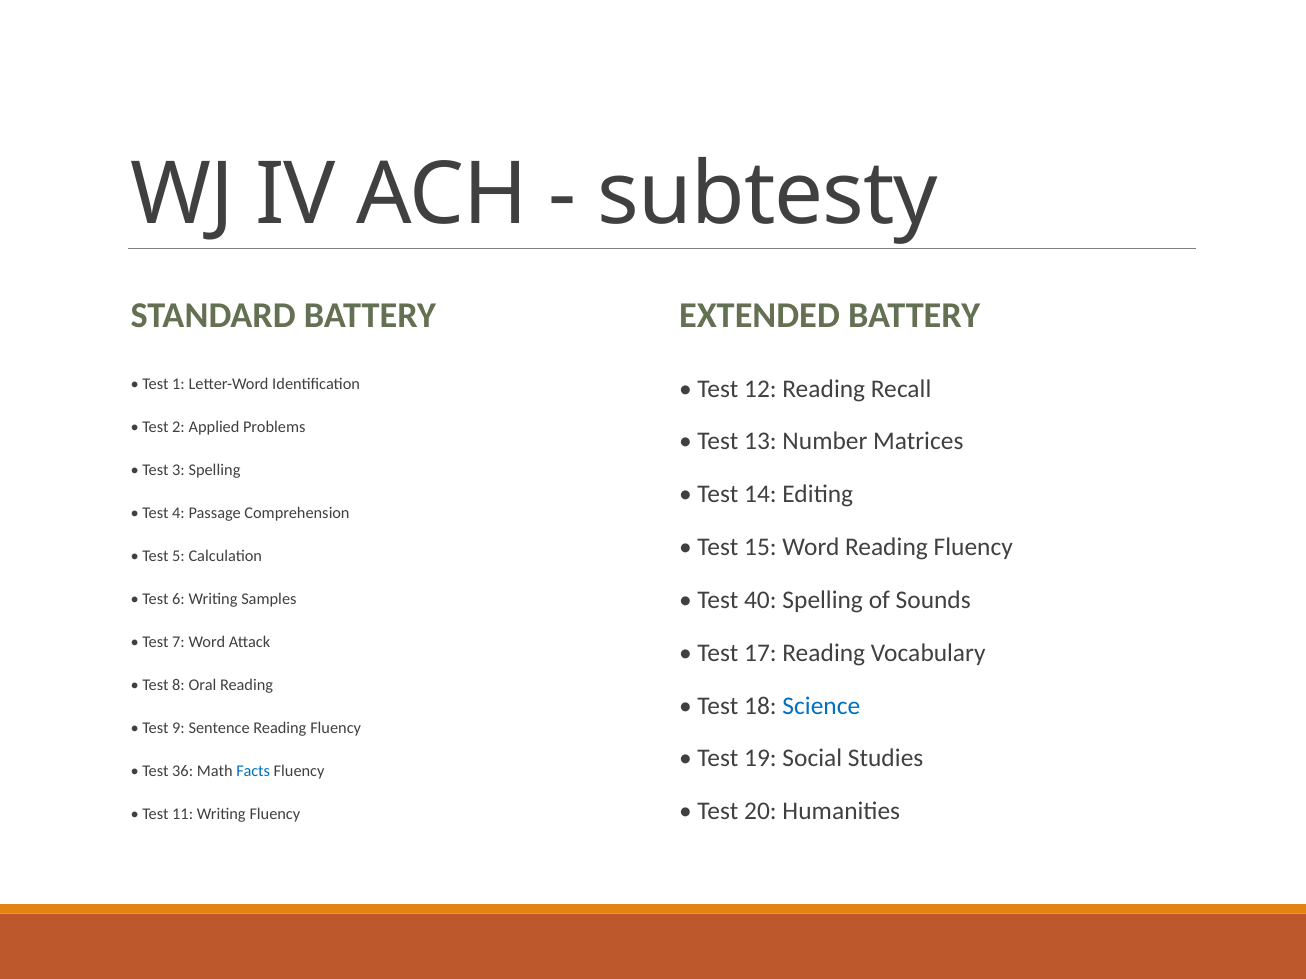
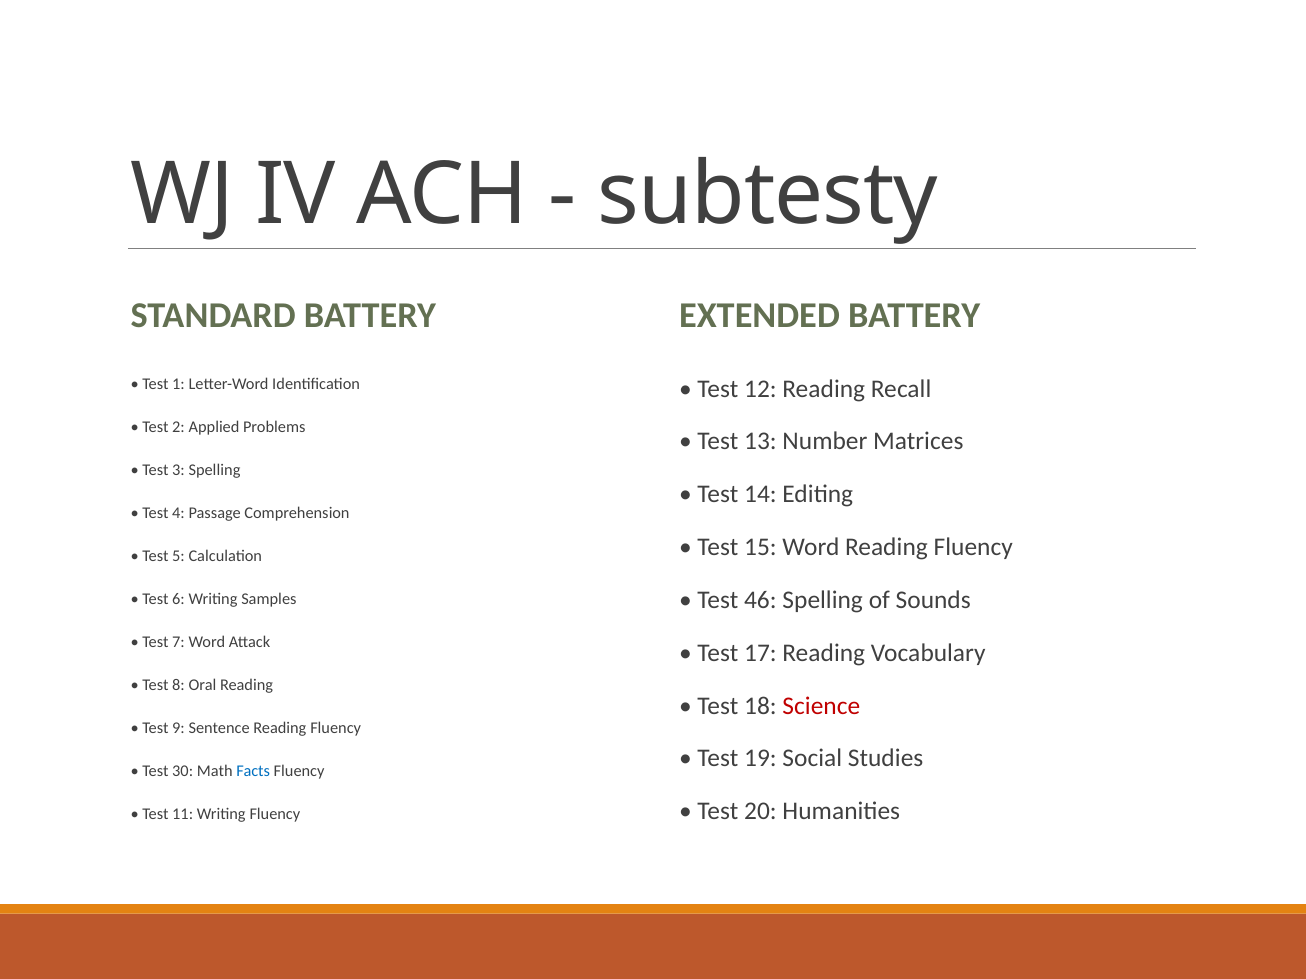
40: 40 -> 46 (760, 600)
Science colour: blue -> red (821, 706)
36: 36 -> 30 (183, 772)
